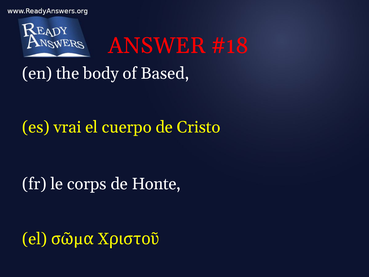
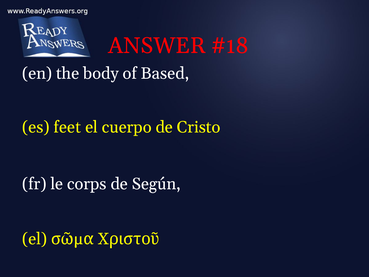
vrai: vrai -> feet (67, 127)
Honte: Honte -> Según (156, 184)
